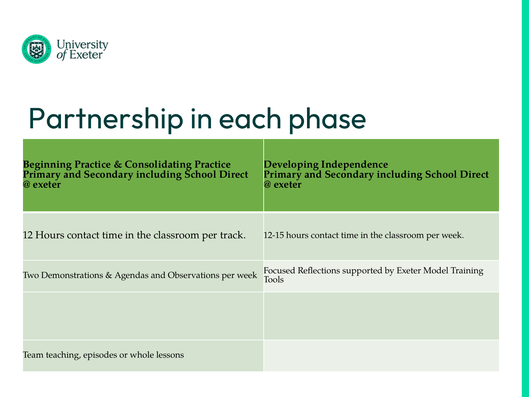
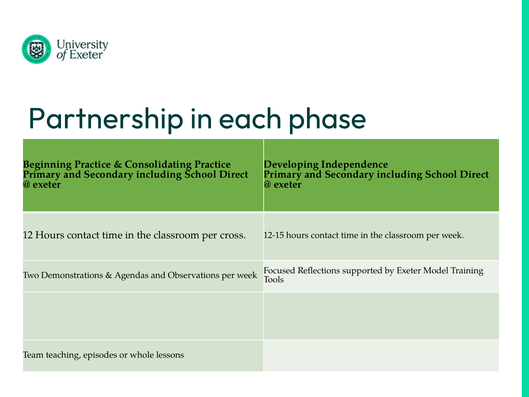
track: track -> cross (233, 235)
